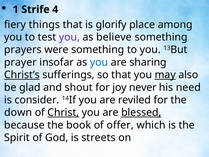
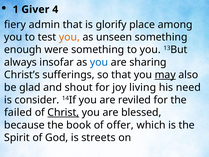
Strife: Strife -> Giver (35, 9)
things: things -> admin (44, 25)
you colour: purple -> orange (69, 37)
believe: believe -> unseen (114, 37)
prayers: prayers -> enough (23, 50)
prayer: prayer -> always (20, 62)
Christ’s underline: present -> none (22, 75)
never: never -> living (143, 87)
down: down -> failed (18, 112)
blessed underline: present -> none (141, 112)
